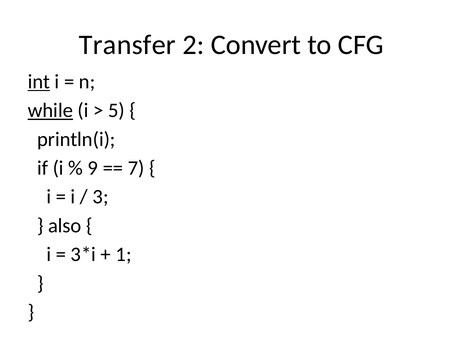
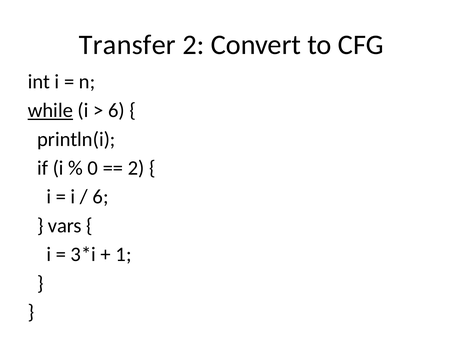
int underline: present -> none (39, 82)
5: 5 -> 6 (116, 111)
9: 9 -> 0 (93, 168)
7: 7 -> 2 (136, 168)
3: 3 -> 6 (101, 197)
also: also -> vars (65, 226)
